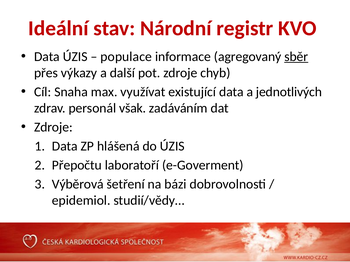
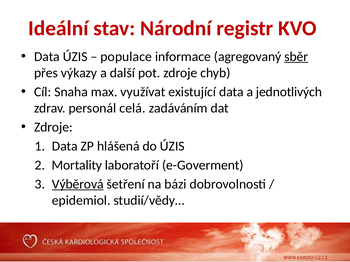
však: však -> celá (133, 108)
Přepočtu: Přepočtu -> Mortality (77, 165)
Výběrová underline: none -> present (78, 184)
